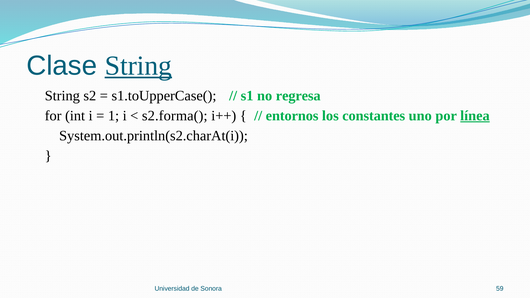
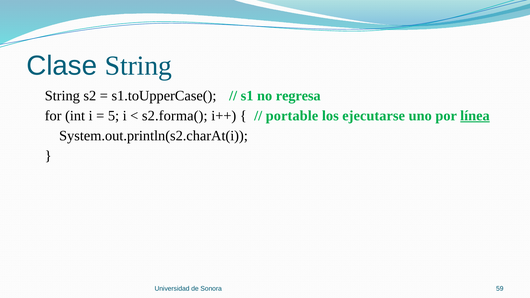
String underline: present -> none (138, 66)
1: 1 -> 5 (114, 116)
entornos: entornos -> portable (292, 116)
constantes: constantes -> ejecutarse (374, 116)
